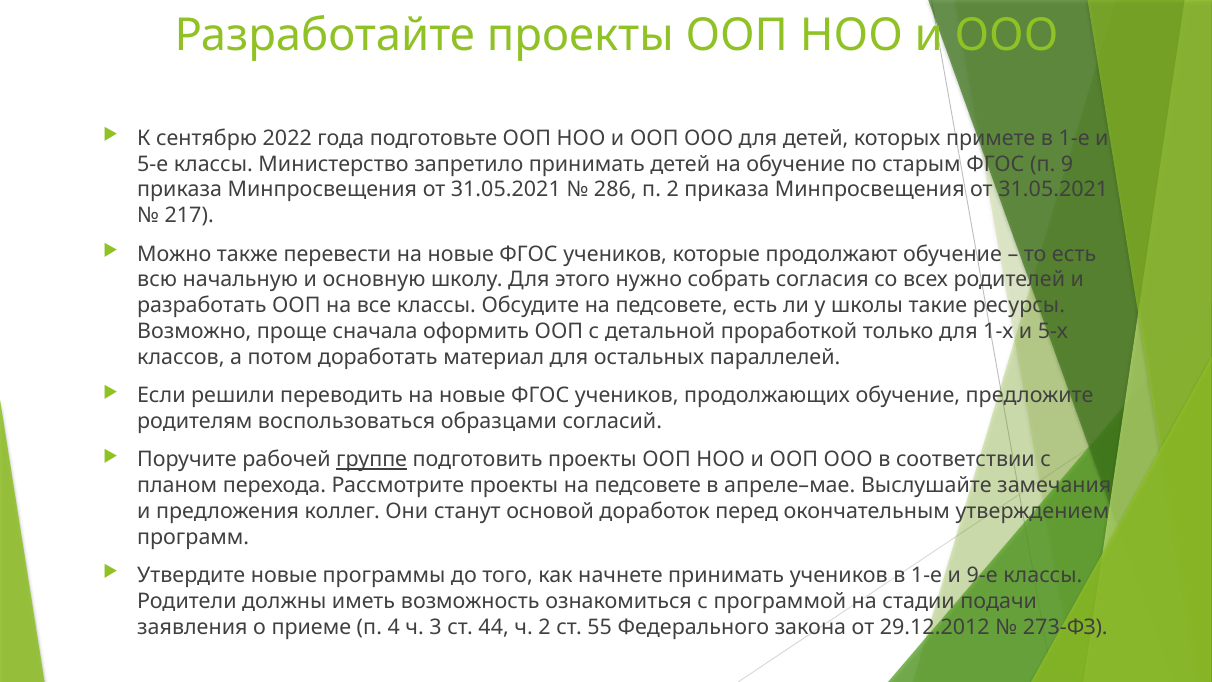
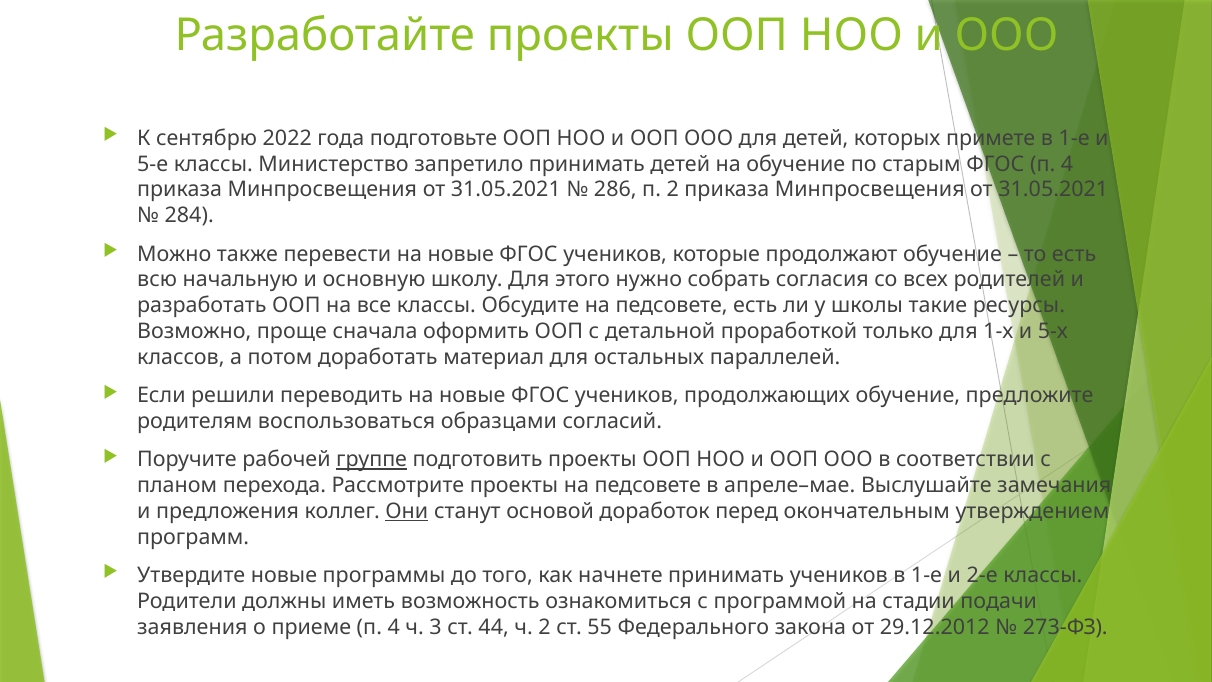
ФГОС п 9: 9 -> 4 (1067, 164)
217: 217 -> 284 (189, 215)
Они underline: none -> present (407, 511)
9-е: 9-е -> 2-е (982, 575)
